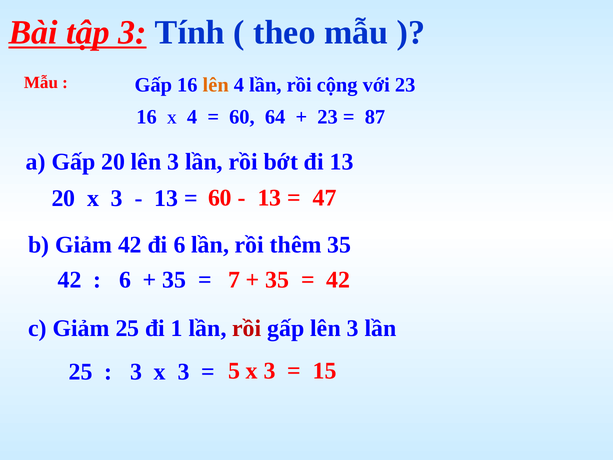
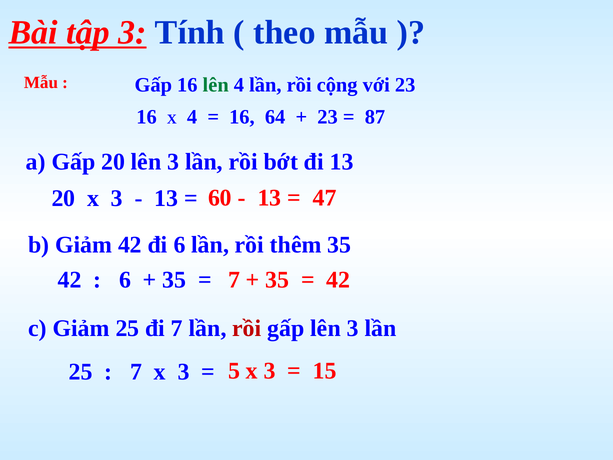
lên colour: orange -> green (216, 85)
60: 60 -> 16 (242, 117)
đi 1: 1 -> 7 (177, 328)
3: 3 -> 7 (136, 371)
